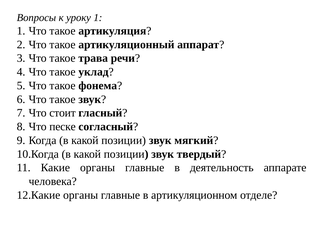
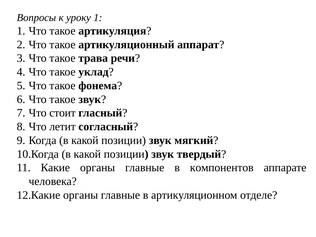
песке: песке -> летит (63, 127)
деятельность: деятельность -> компонентов (222, 168)
